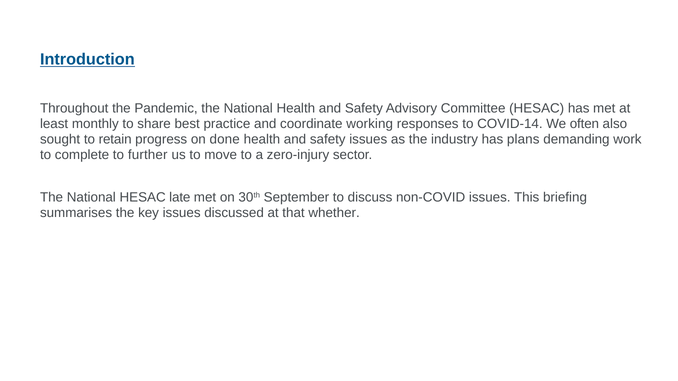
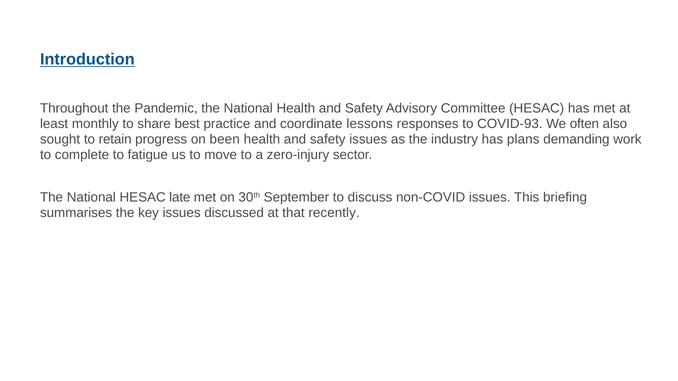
working: working -> lessons (370, 124)
COVID-14: COVID-14 -> COVID-93 (510, 124)
done: done -> been (225, 140)
further: further -> fatigue (148, 155)
whether: whether -> recently (334, 213)
